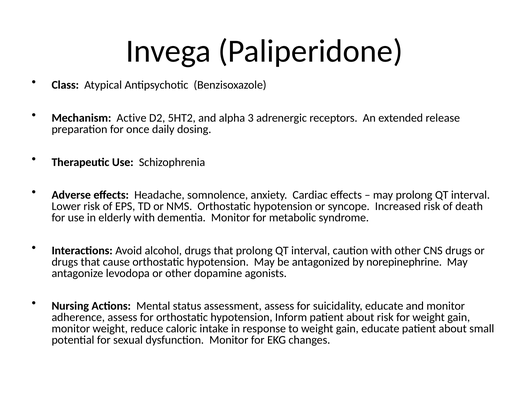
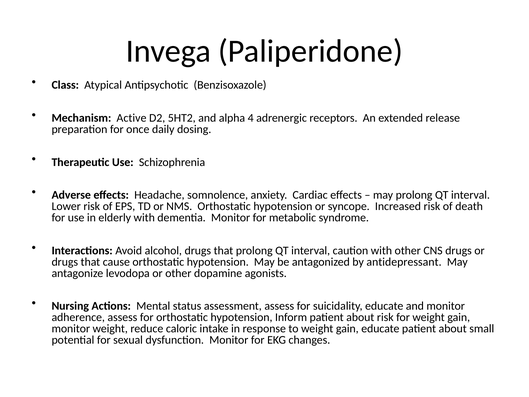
3: 3 -> 4 (251, 118)
norepinephrine: norepinephrine -> antidepressant (404, 262)
